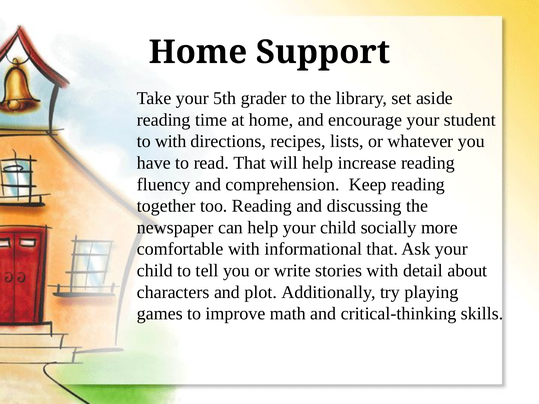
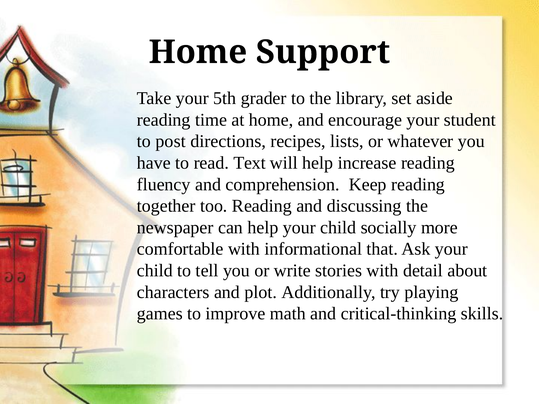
to with: with -> post (171, 141)
read That: That -> Text (250, 163)
